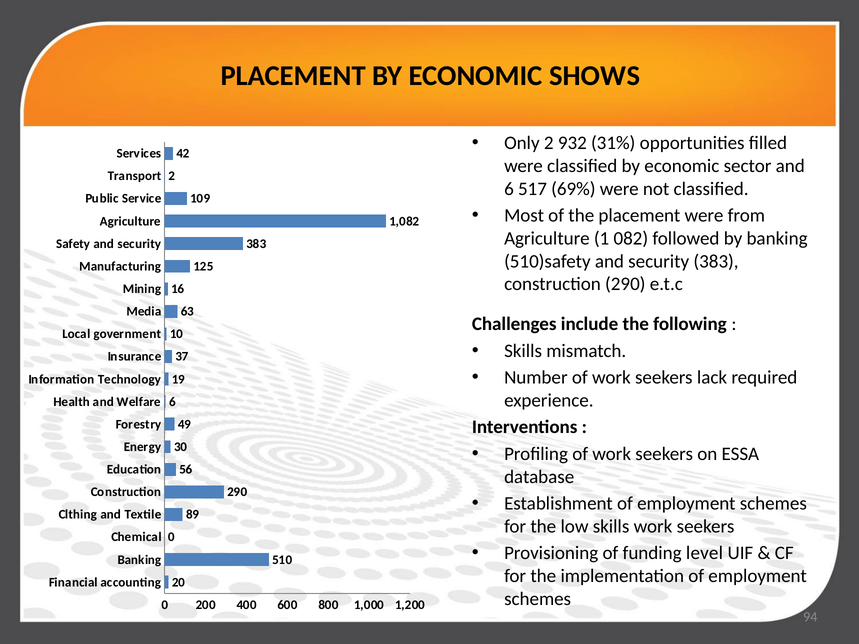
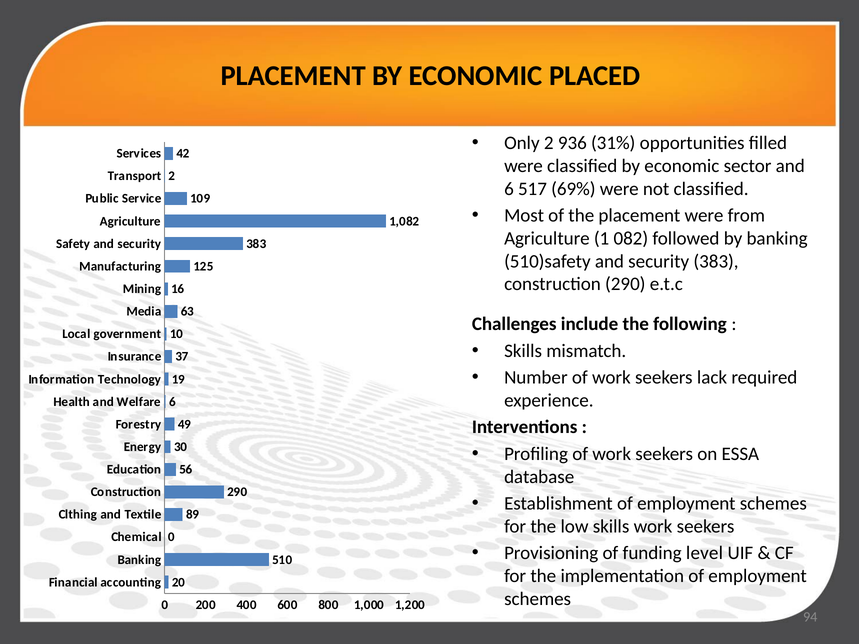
SHOWS: SHOWS -> PLACED (595, 76)
932: 932 -> 936 (572, 143)
